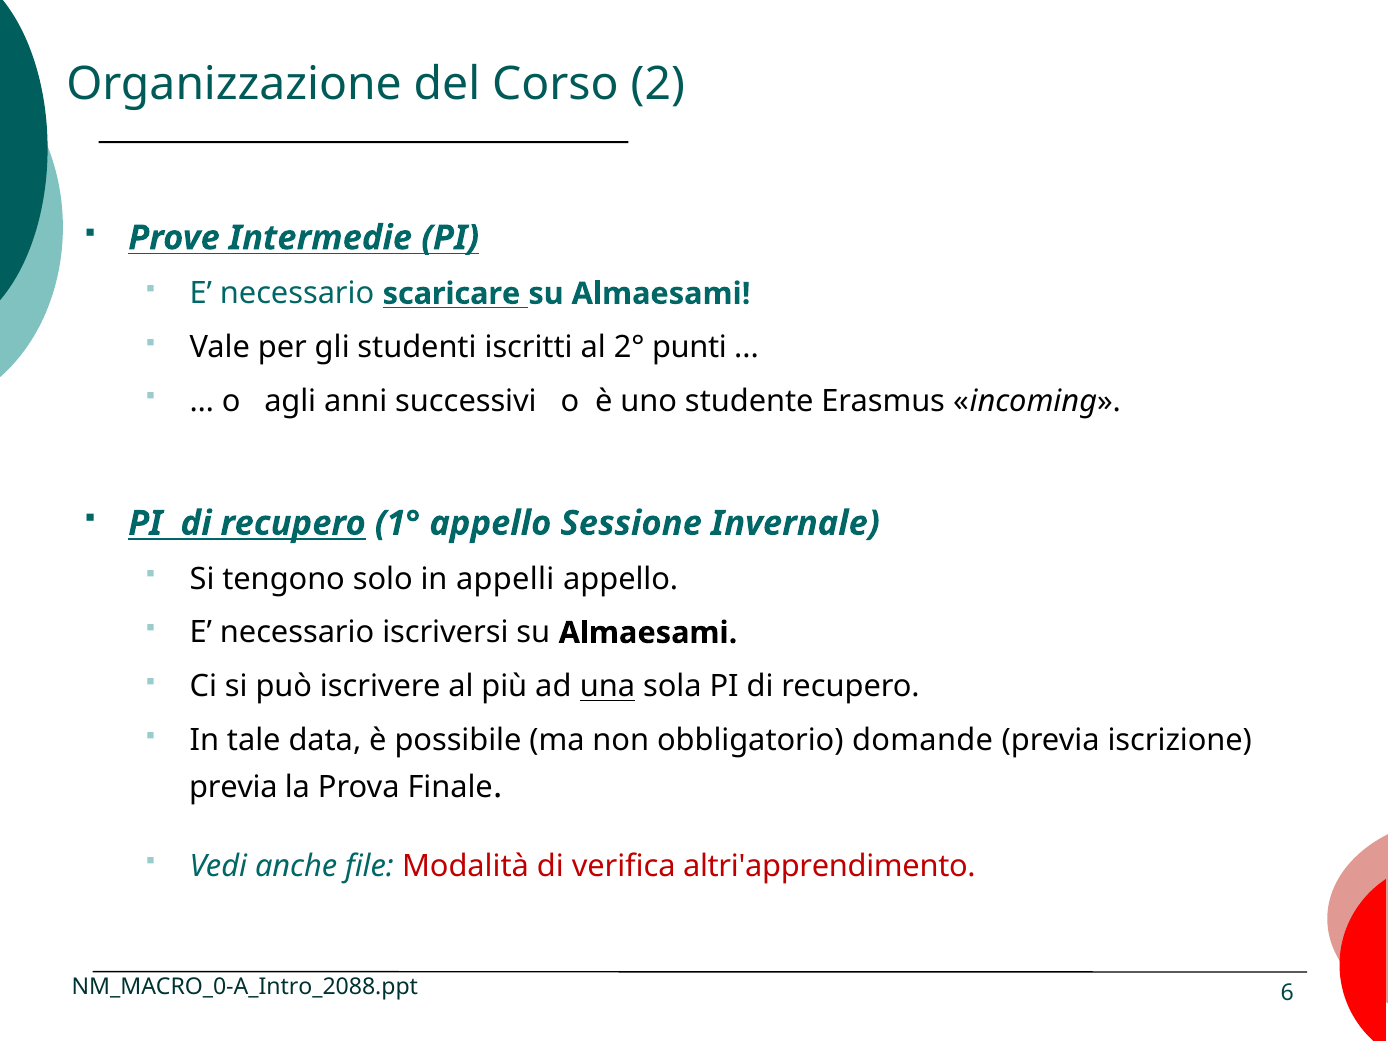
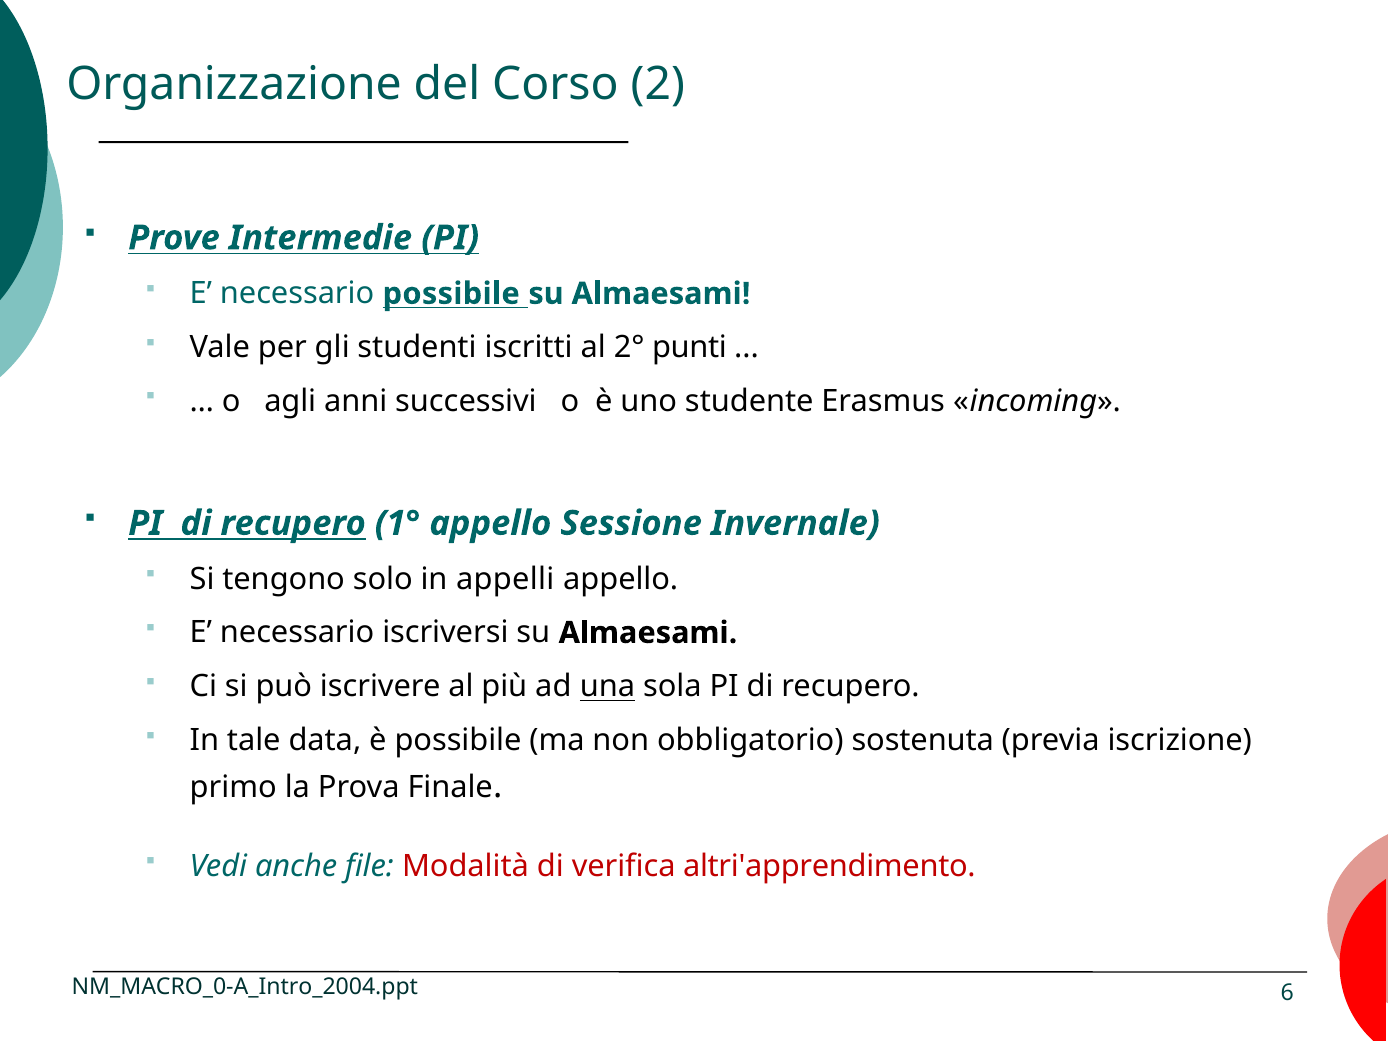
necessario scaricare: scaricare -> possibile (451, 294)
domande: domande -> sostenuta (923, 740)
previa: previa -> primo (233, 787)
NM_MACRO_0-A_Intro_2088.ppt: NM_MACRO_0-A_Intro_2088.ppt -> NM_MACRO_0-A_Intro_2004.ppt (245, 987)
